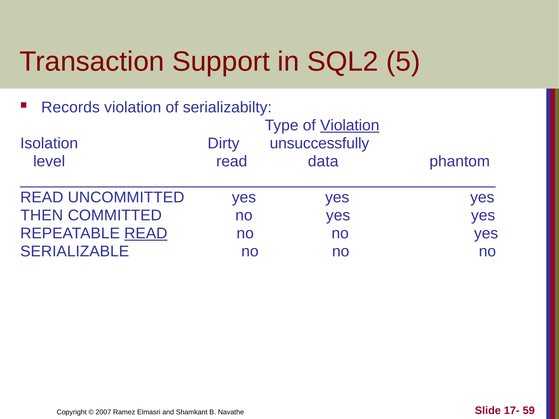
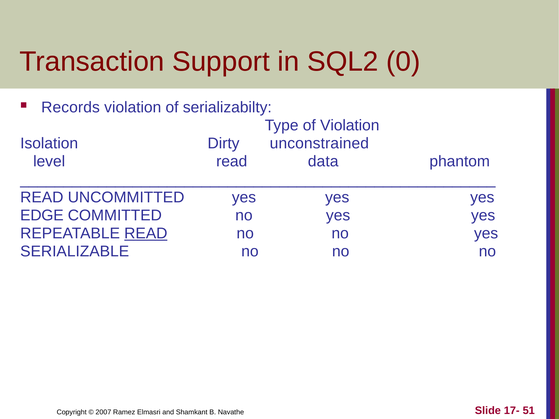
5: 5 -> 0 (403, 62)
Violation underline: present -> none (350, 125)
unsuccessfully: unsuccessfully -> unconstrained (319, 143)
THEN: THEN -> EDGE (42, 216)
59: 59 -> 51 (529, 411)
